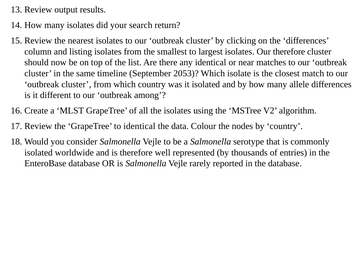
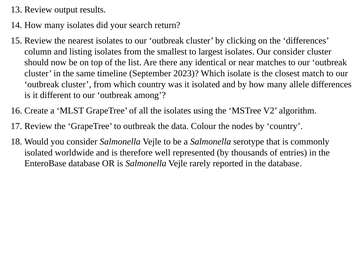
Our therefore: therefore -> consider (289, 52)
2053: 2053 -> 2023 (186, 73)
to identical: identical -> outbreak (139, 126)
